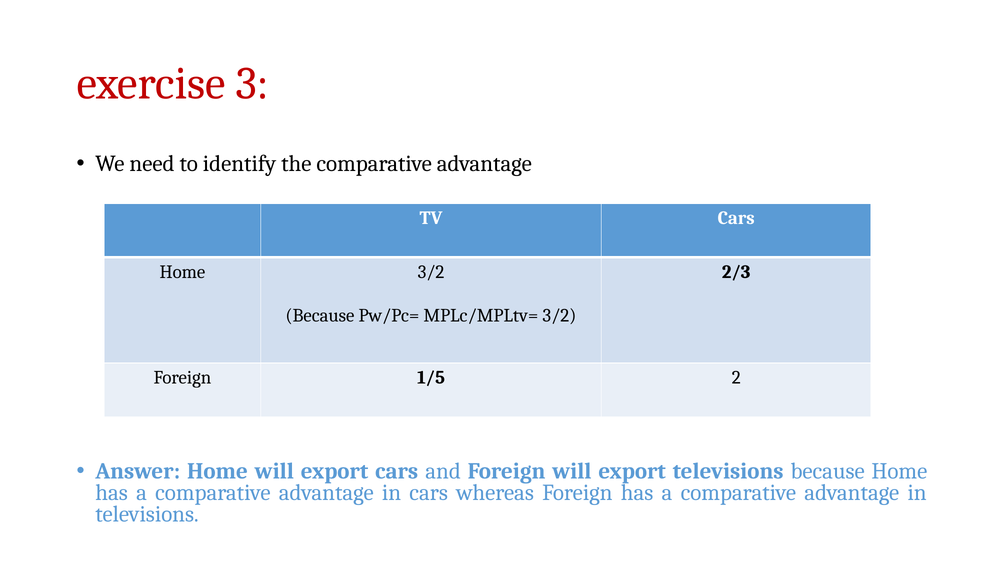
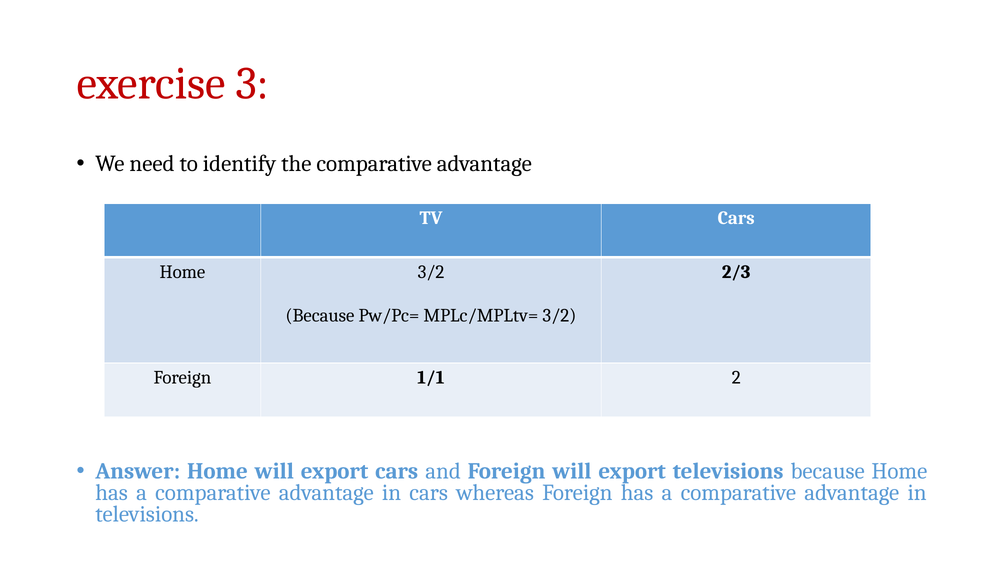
1/5: 1/5 -> 1/1 (431, 377)
